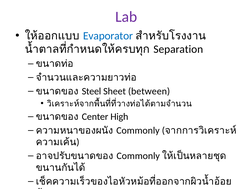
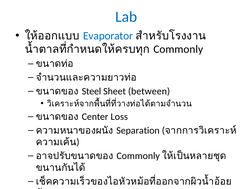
Lab colour: purple -> blue (126, 17)
Separation: Separation -> Commonly (178, 49)
High: High -> Loss (119, 117)
Commonly: Commonly -> Separation (138, 130)
